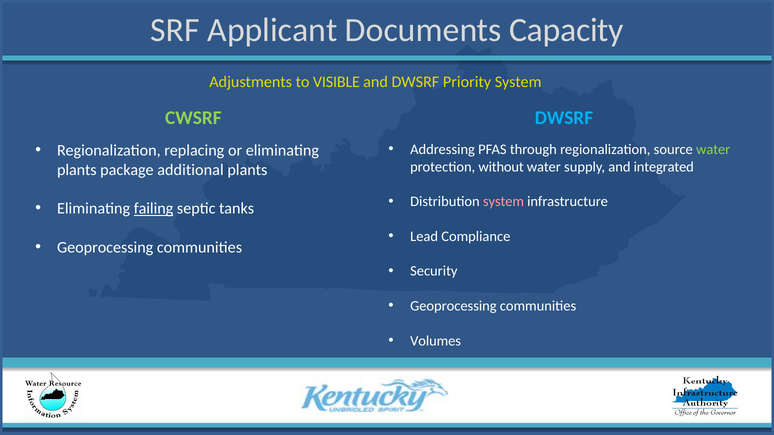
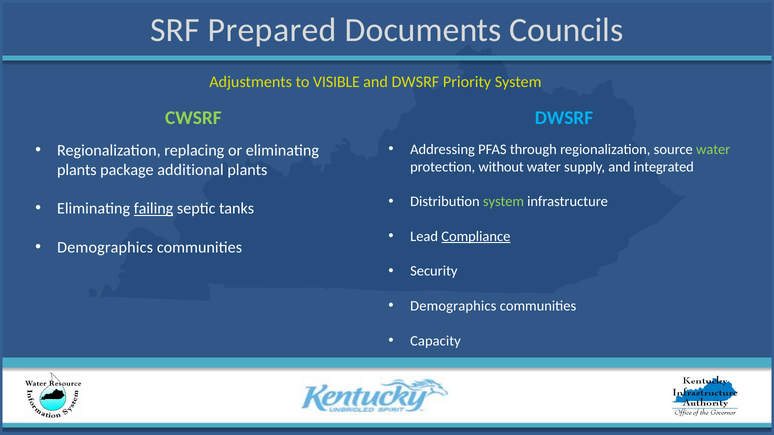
Applicant: Applicant -> Prepared (272, 30)
Capacity: Capacity -> Councils (566, 30)
system colour: pink -> light green (503, 202)
Compliance underline: none -> present (476, 237)
Geoprocessing: Geoprocessing -> Demographics (105, 247)
Geoprocessing: Geoprocessing -> Demographics (453, 306)
Volumes: Volumes -> Capacity (435, 341)
